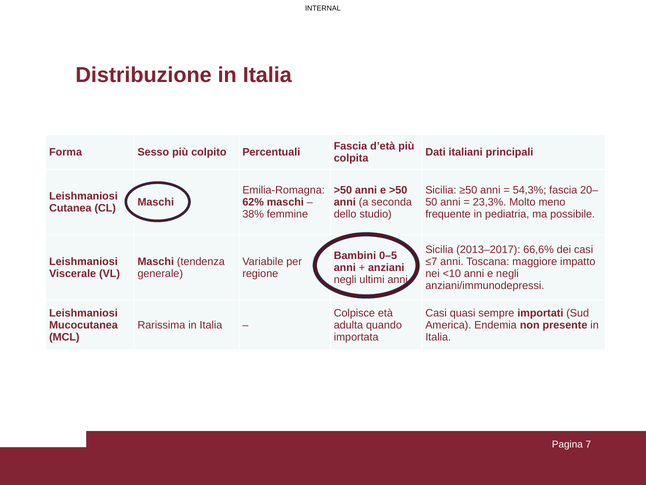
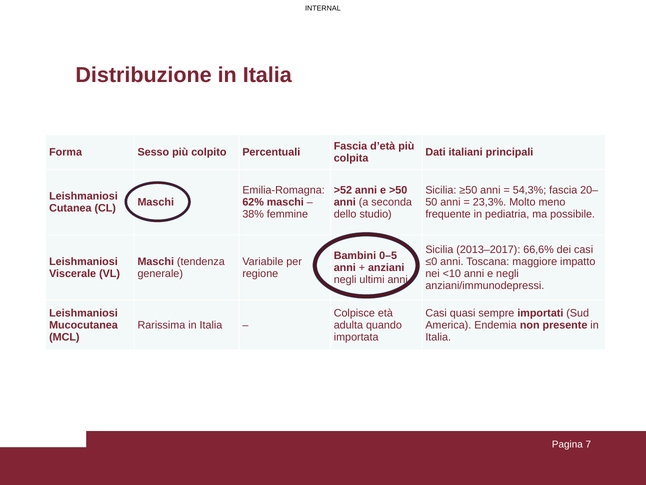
>50: >50 -> >52 (343, 190)
≤7: ≤7 -> ≤0 (431, 261)
